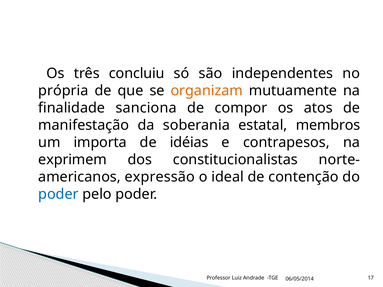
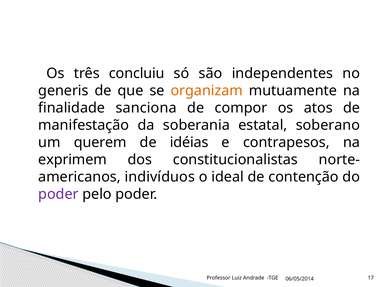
própria: própria -> generis (63, 91)
membros: membros -> soberano (328, 125)
importa: importa -> querem (100, 143)
expressão: expressão -> indivíduos (160, 177)
poder colour: blue -> purple (58, 194)
